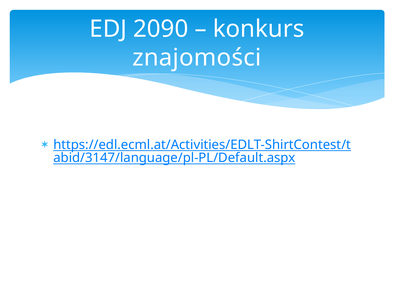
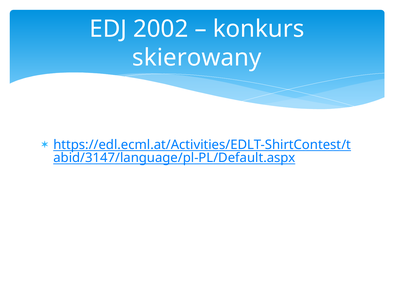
2090: 2090 -> 2002 (161, 29)
znajomości: znajomości -> skierowany (197, 58)
